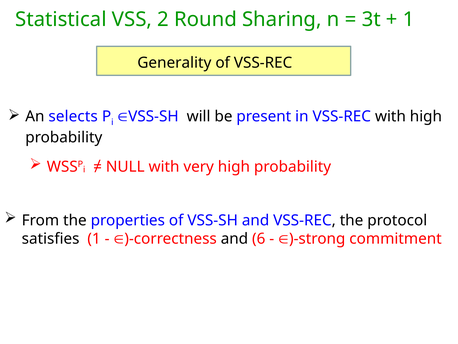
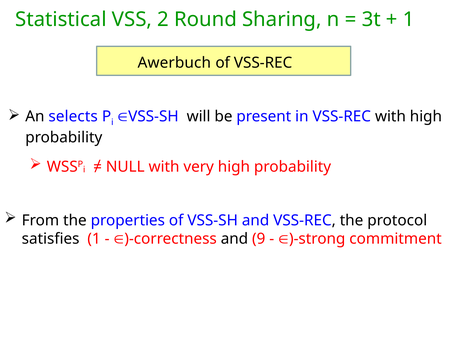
Generality: Generality -> Awerbuch (174, 63)
6: 6 -> 9 (259, 238)
